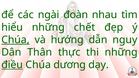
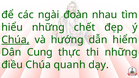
nguy: nguy -> hiểm (125, 40)
Thân: Thân -> Cung (40, 52)
điều underline: present -> none (12, 65)
dương: dương -> quanh (70, 65)
